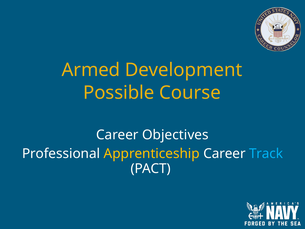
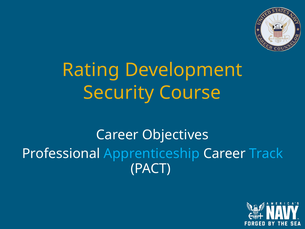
Armed: Armed -> Rating (91, 70)
Possible: Possible -> Security (119, 93)
Apprenticeship colour: yellow -> light blue (152, 154)
